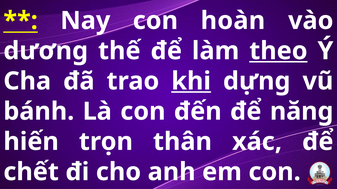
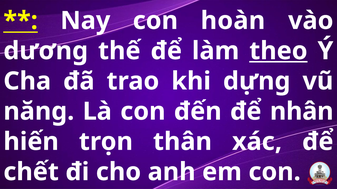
khi underline: present -> none (191, 81)
bánh: bánh -> năng (39, 112)
năng: năng -> nhân (302, 112)
